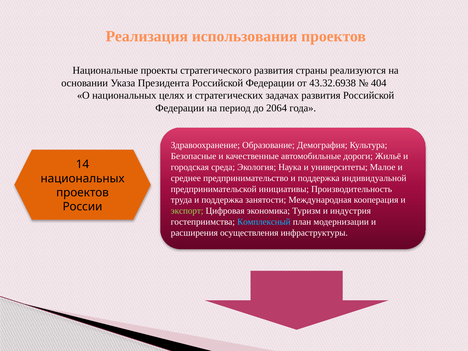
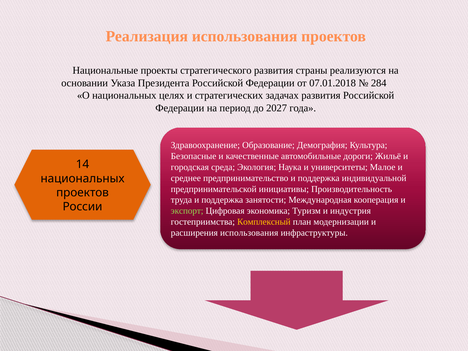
43.32.6938: 43.32.6938 -> 07.01.2018 (333, 83)
404: 404 -> 284 (379, 83)
2064: 2064 -> 2027 (277, 108)
Комплексный colour: light blue -> yellow (264, 222)
расширения осуществления: осуществления -> использования (249, 233)
